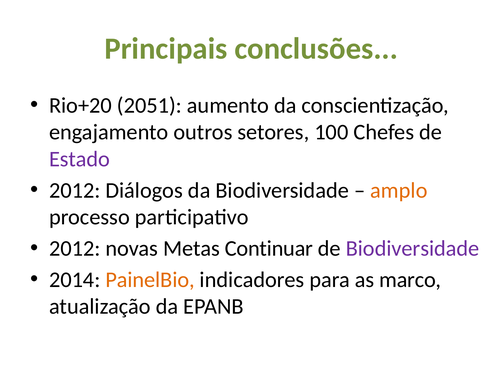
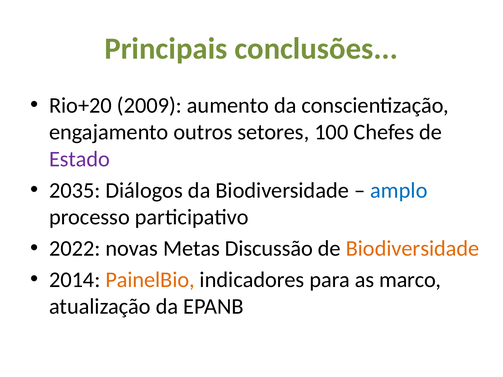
2051: 2051 -> 2009 (149, 106)
2012: 2012 -> 2035 (75, 190)
amplo colour: orange -> blue (399, 190)
2012: 2012 -> 2022 (75, 249)
Continuar: Continuar -> Discussão (269, 249)
Biodiversidade colour: purple -> orange (413, 249)
